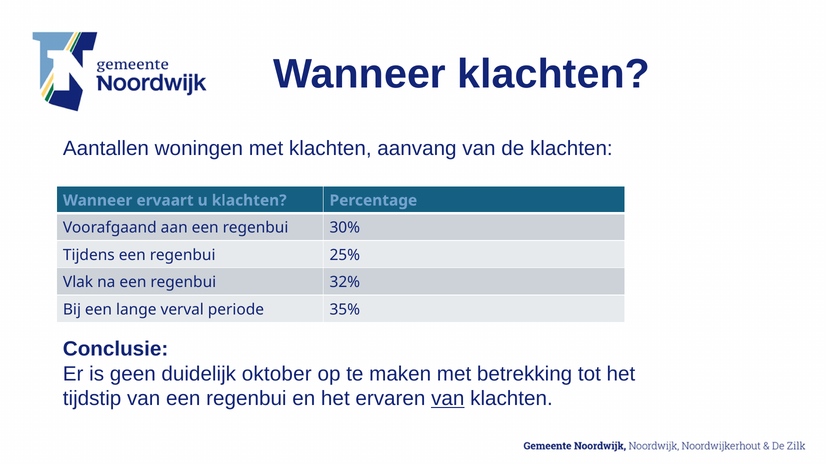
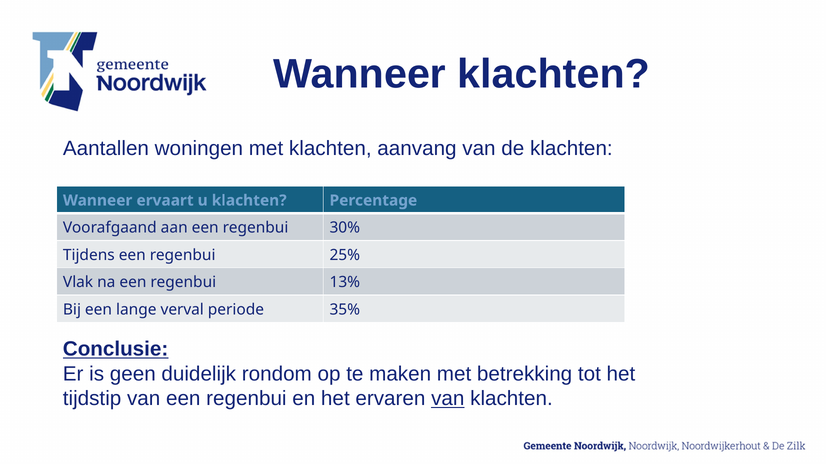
32%: 32% -> 13% (345, 283)
Conclusie underline: none -> present (116, 350)
oktober: oktober -> rondom (277, 374)
